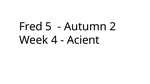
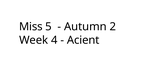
Fred: Fred -> Miss (31, 27)
